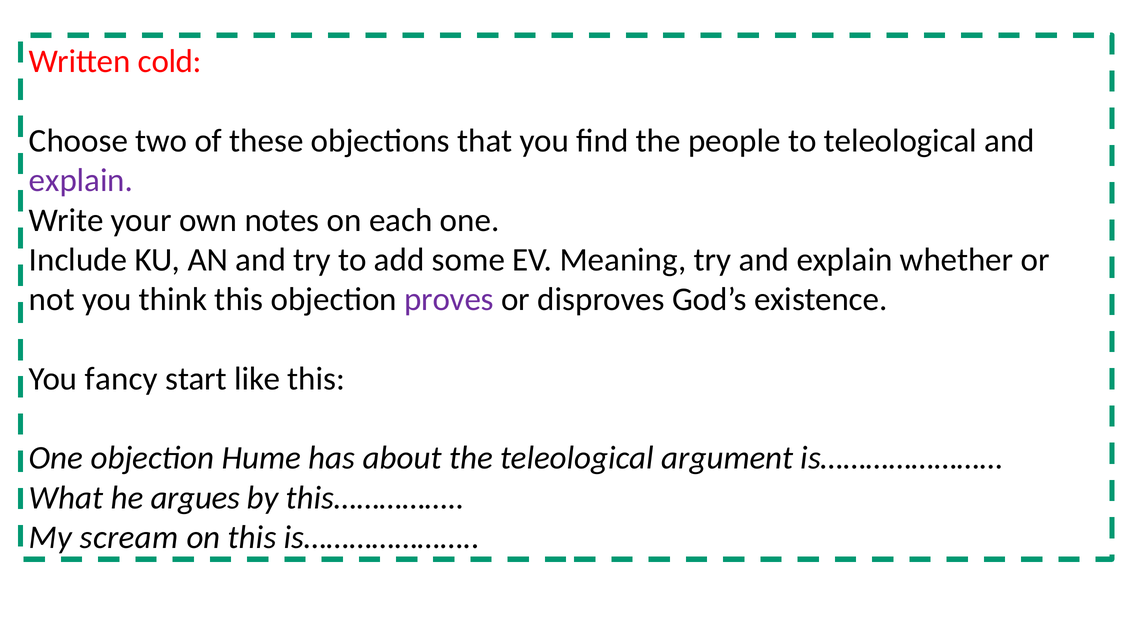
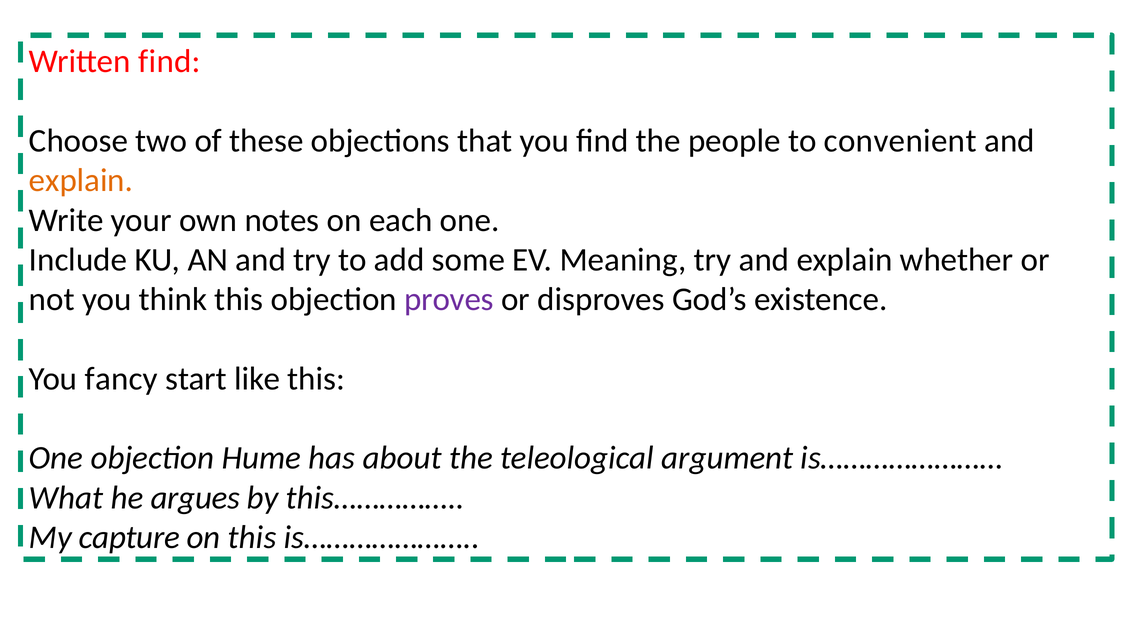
Written cold: cold -> find (170, 62)
to teleological: teleological -> convenient (900, 141)
explain colour: purple -> orange (81, 181)
scream: scream -> capture (129, 538)
